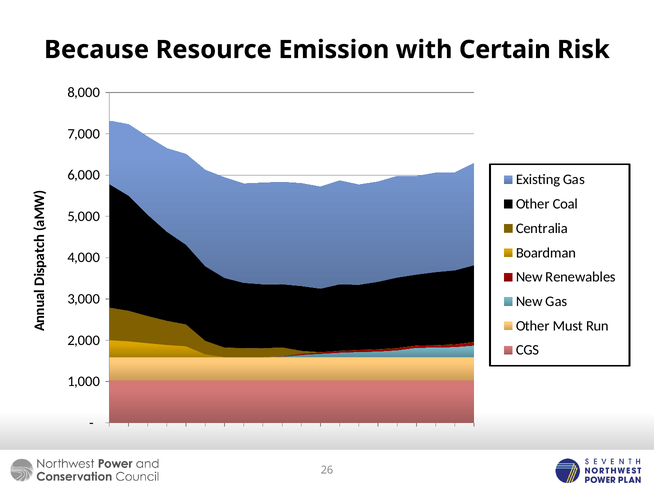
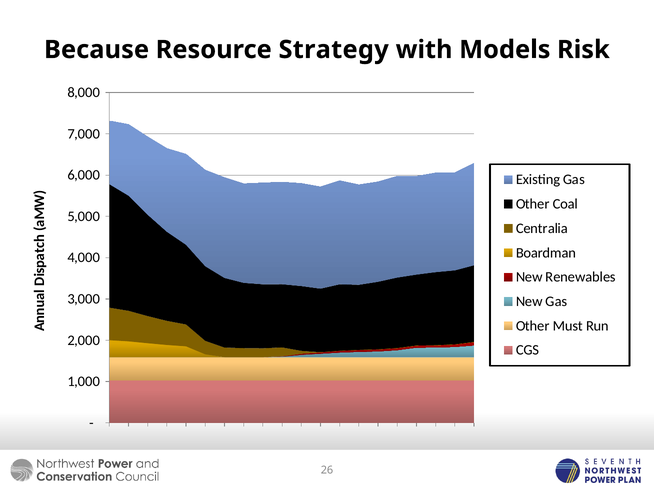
Emission: Emission -> Strategy (334, 50)
Certain: Certain -> Models (505, 50)
